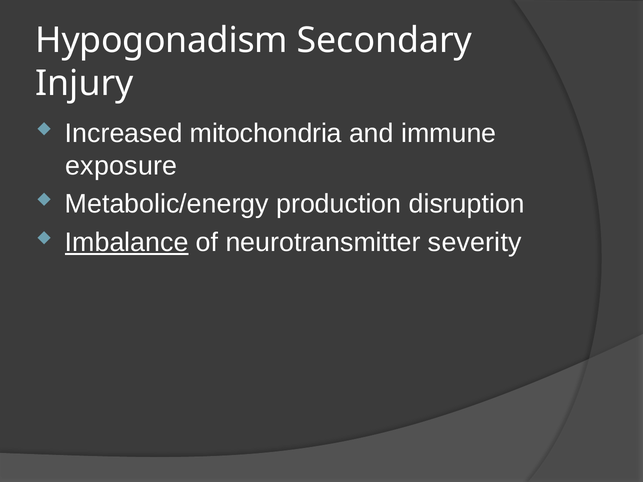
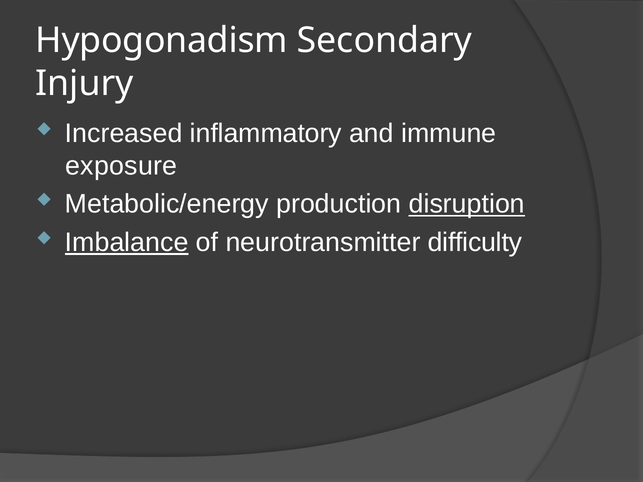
mitochondria: mitochondria -> inflammatory (266, 134)
disruption underline: none -> present (467, 204)
severity: severity -> difficulty (475, 243)
